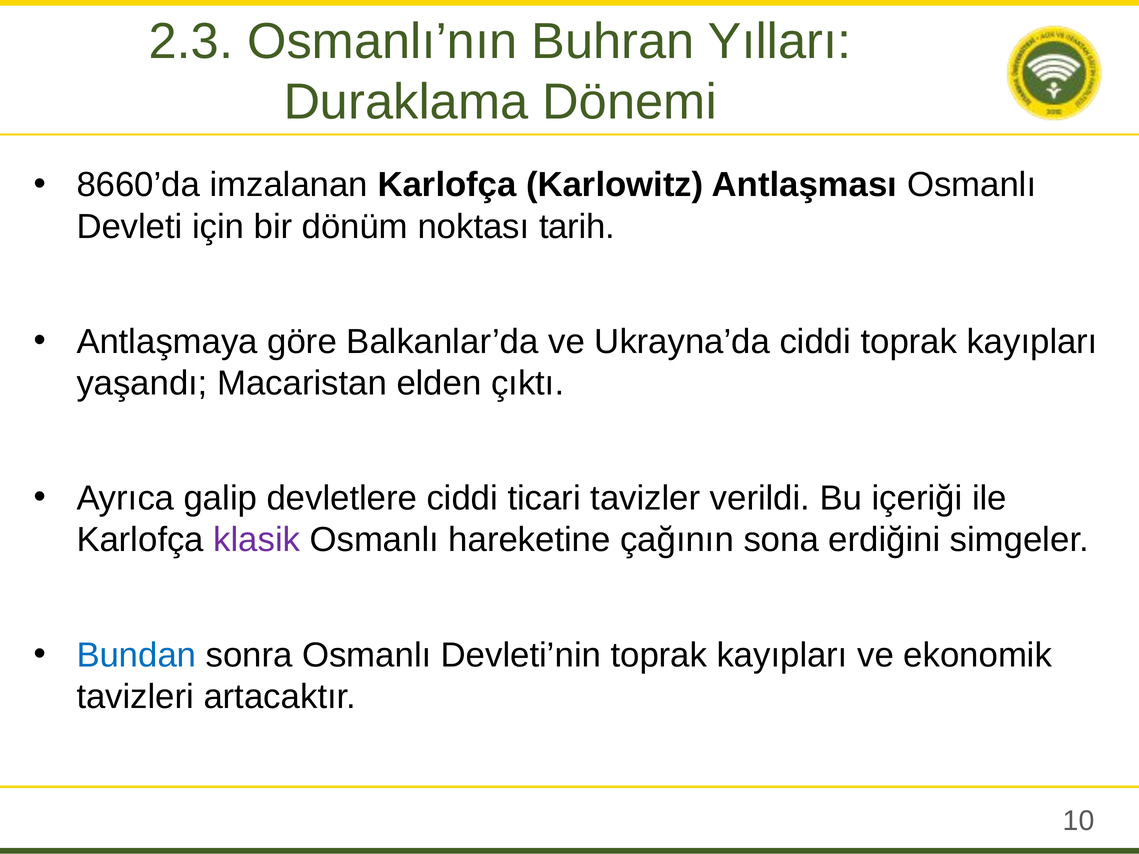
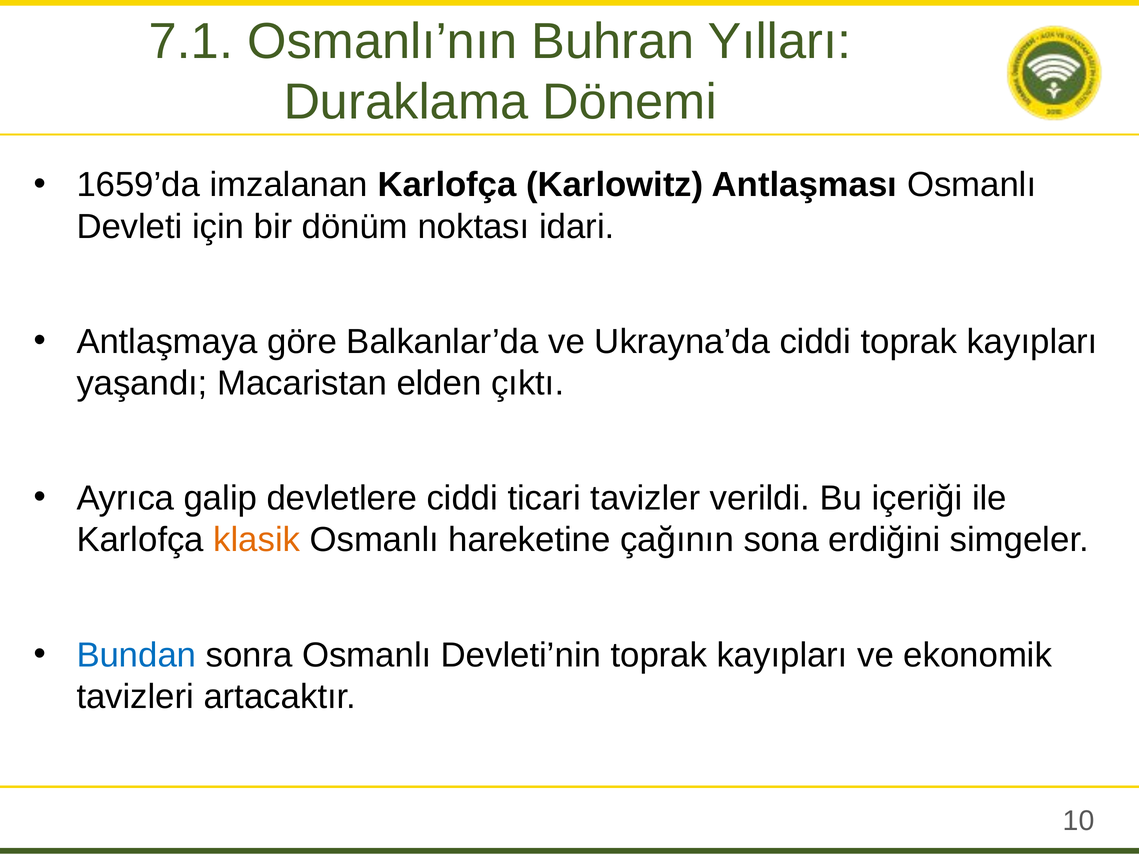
2.3: 2.3 -> 7.1 (191, 42)
8660’da: 8660’da -> 1659’da (138, 185)
tarih: tarih -> idari (577, 227)
klasik colour: purple -> orange (257, 540)
